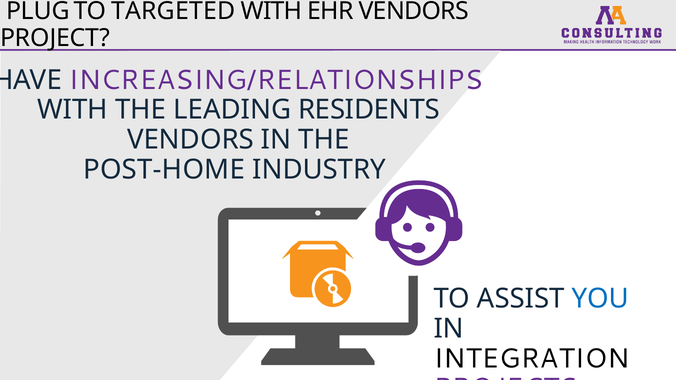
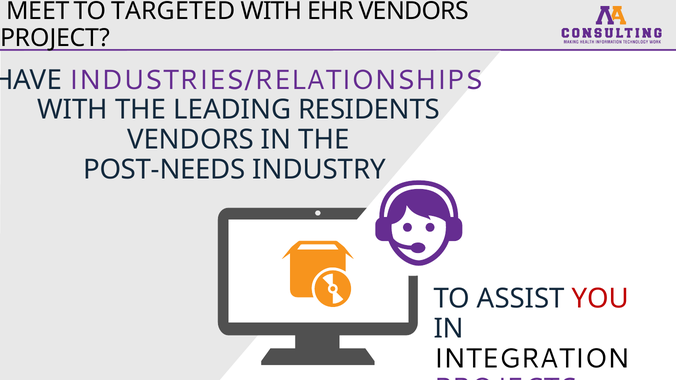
PLUG: PLUG -> MEET (38, 11)
INCREASING/RELATIONSHIPS: INCREASING/RELATIONSHIPS -> INDUSTRIES/RELATIONSHIPS (276, 80)
POST-HOME: POST-HOME -> POST-NEEDS (164, 170)
YOU colour: blue -> red (600, 299)
